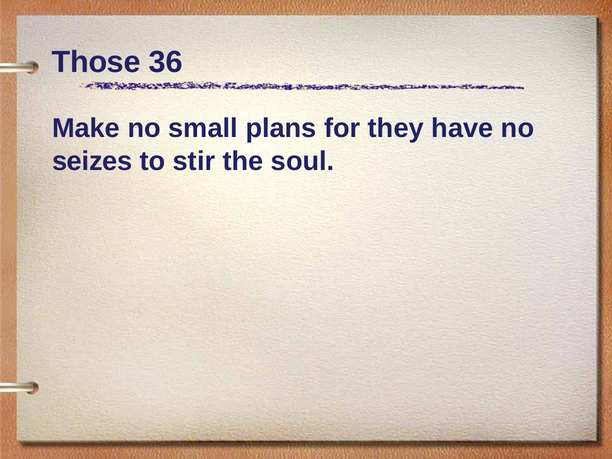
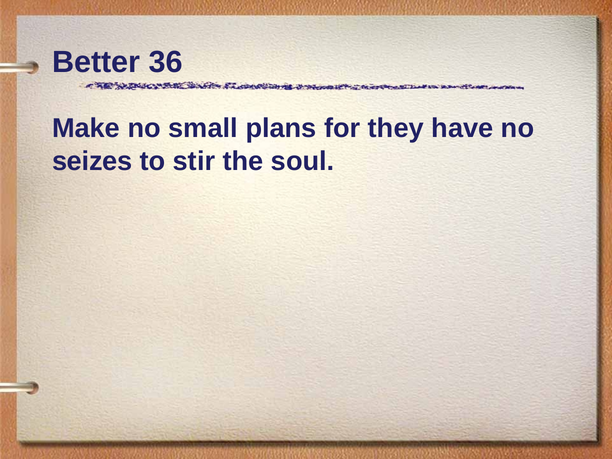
Those: Those -> Better (96, 62)
